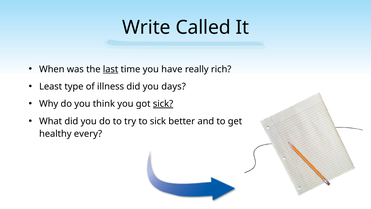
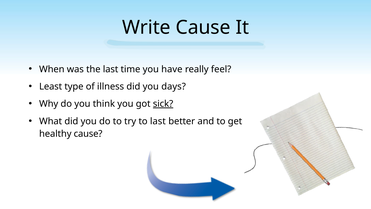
Write Called: Called -> Cause (203, 28)
last underline: present -> none (111, 69)
rich: rich -> feel (221, 69)
to sick: sick -> last (158, 121)
healthy every: every -> cause (88, 134)
